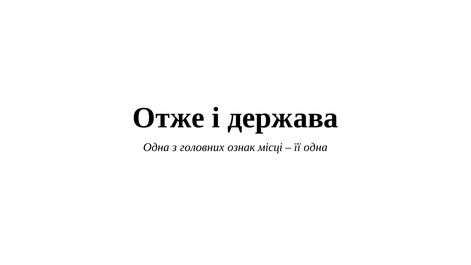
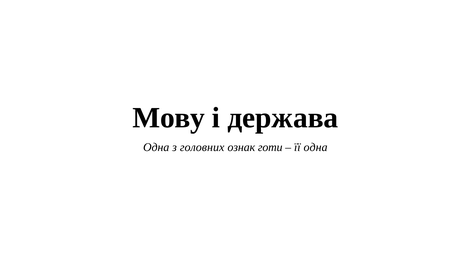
Отже: Отже -> Мову (169, 118)
місці: місці -> готи (270, 147)
